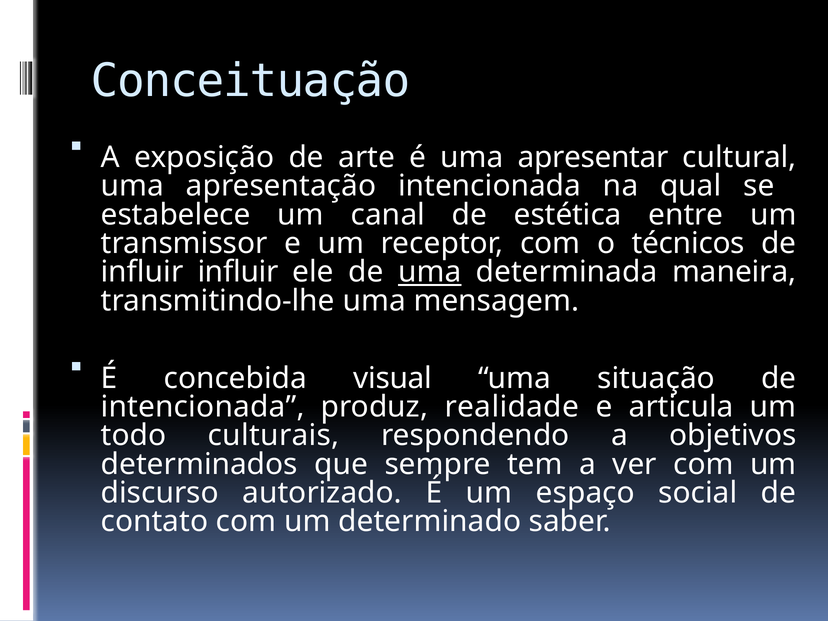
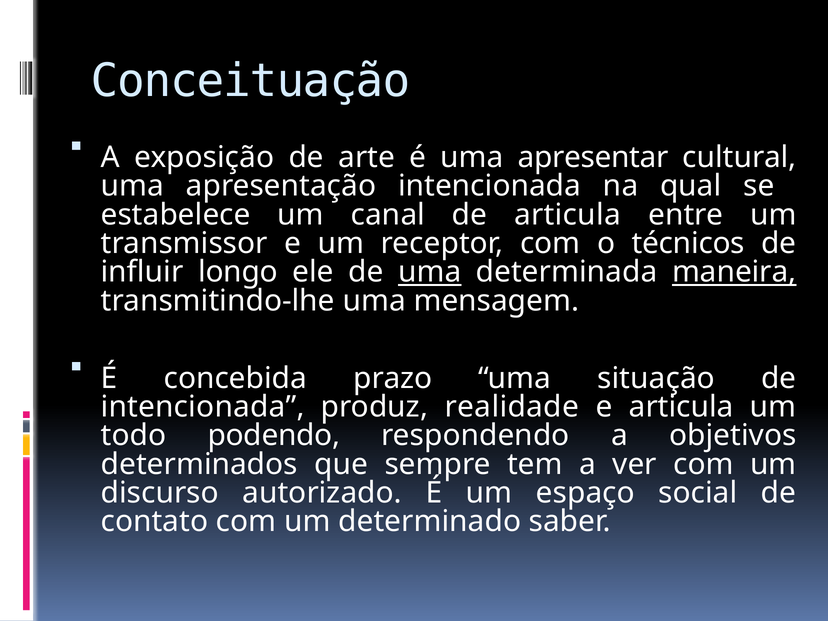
de estética: estética -> articula (568, 215)
influir influir: influir -> longo (238, 272)
maneira underline: none -> present (734, 272)
visual: visual -> prazo (393, 378)
culturais: culturais -> podendo (274, 436)
